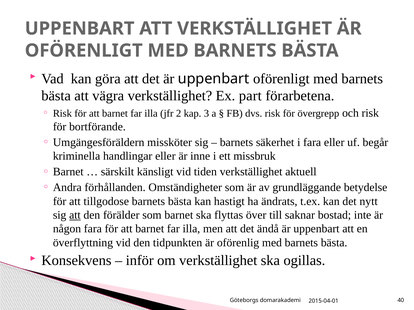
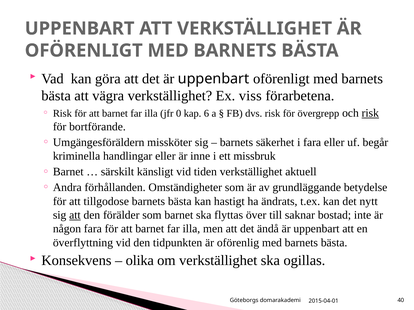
part: part -> viss (250, 96)
2: 2 -> 0 (179, 114)
3: 3 -> 6 (206, 114)
risk underline: none -> present (370, 113)
inför: inför -> olika (140, 261)
